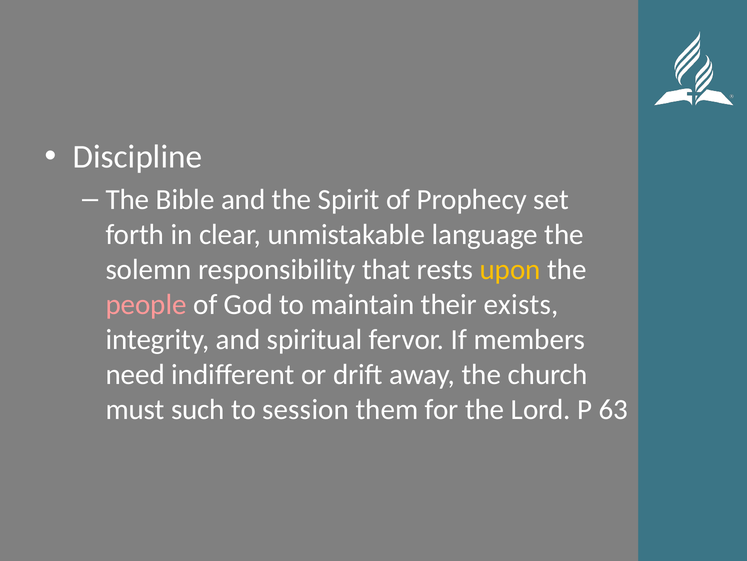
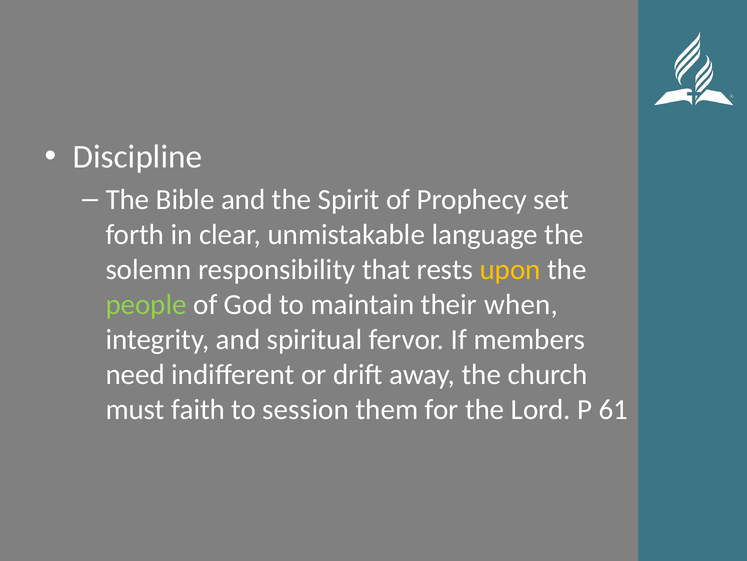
people colour: pink -> light green (146, 304)
exists: exists -> when (521, 304)
such: such -> faith (198, 409)
63: 63 -> 61 (613, 409)
